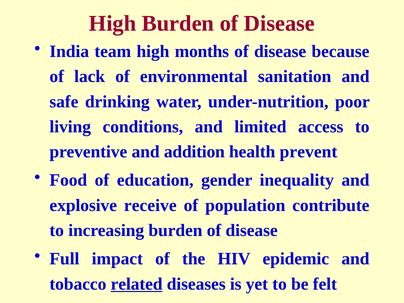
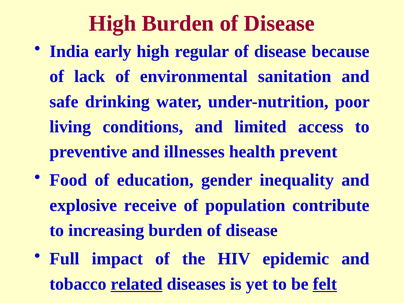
team: team -> early (113, 52)
months: months -> regular (202, 52)
addition: addition -> illnesses (194, 152)
felt underline: none -> present (325, 284)
